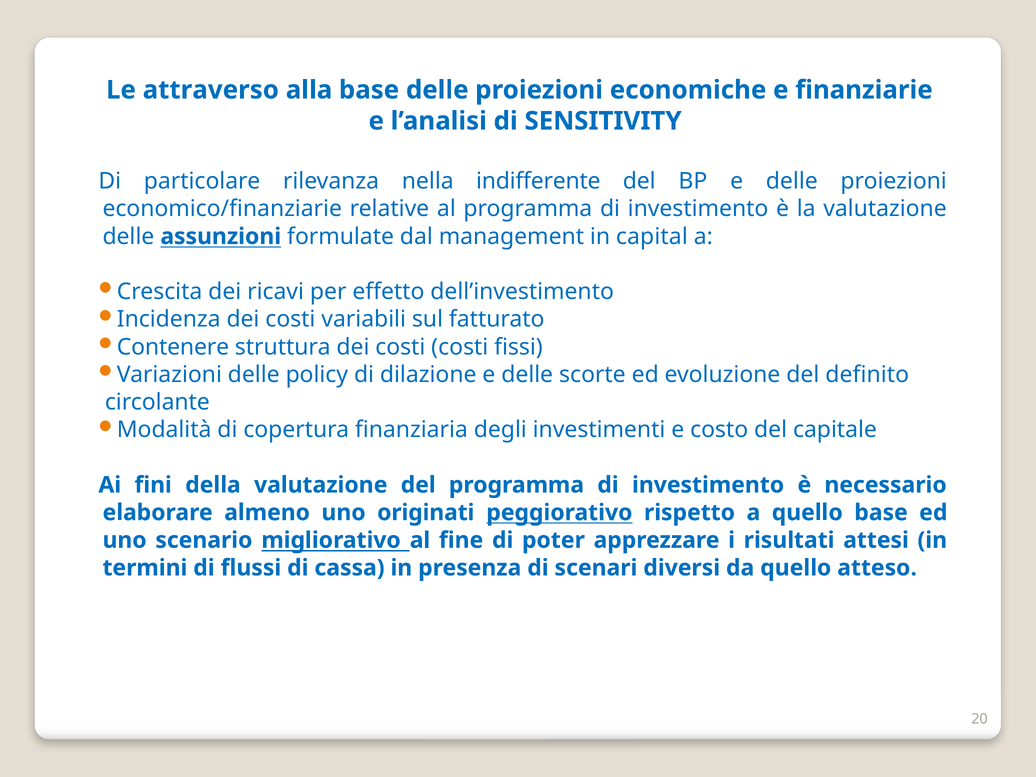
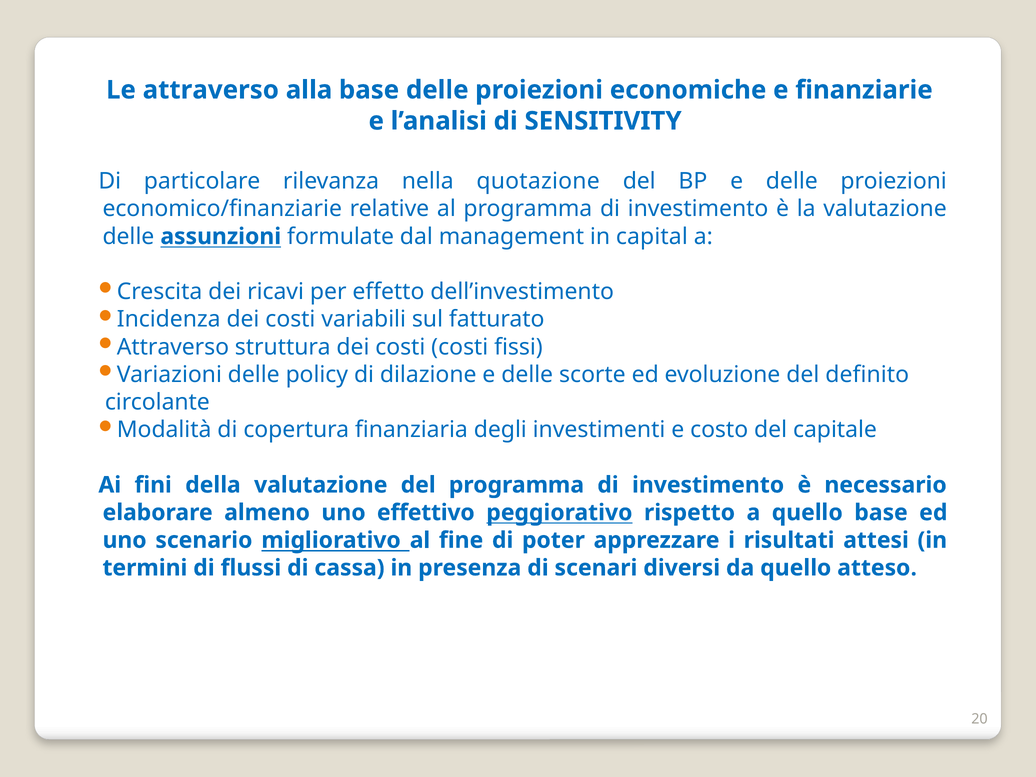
indifferente: indifferente -> quotazione (538, 181)
Contenere: Contenere -> Attraverso (173, 347)
originati: originati -> effettivo (426, 513)
